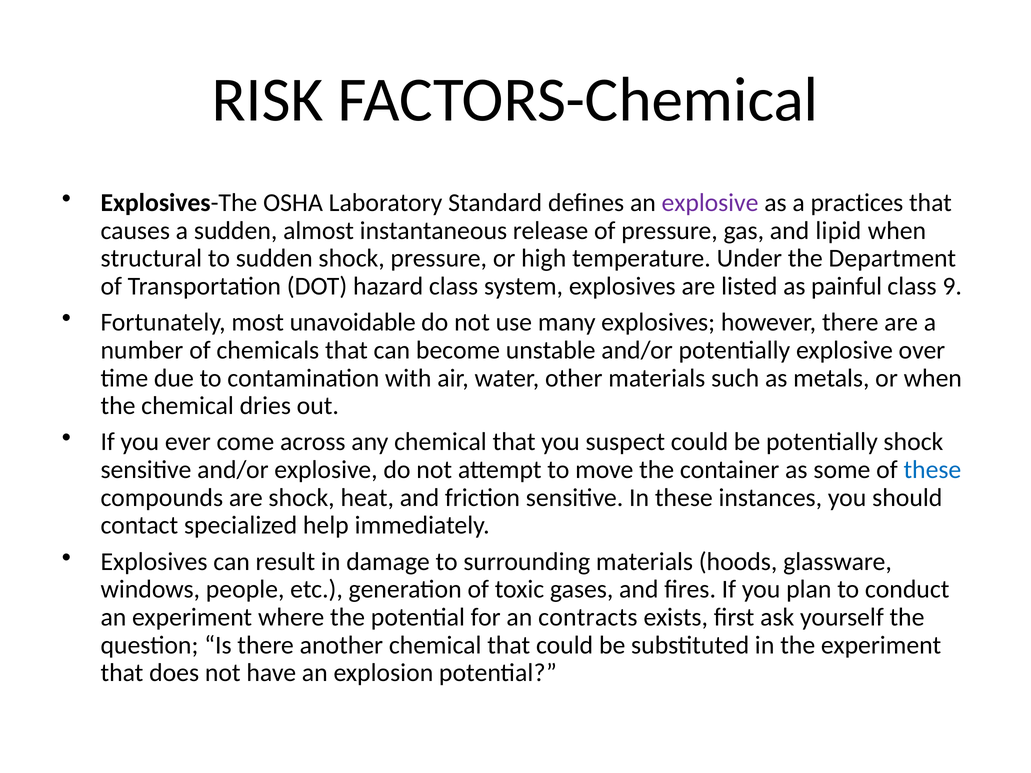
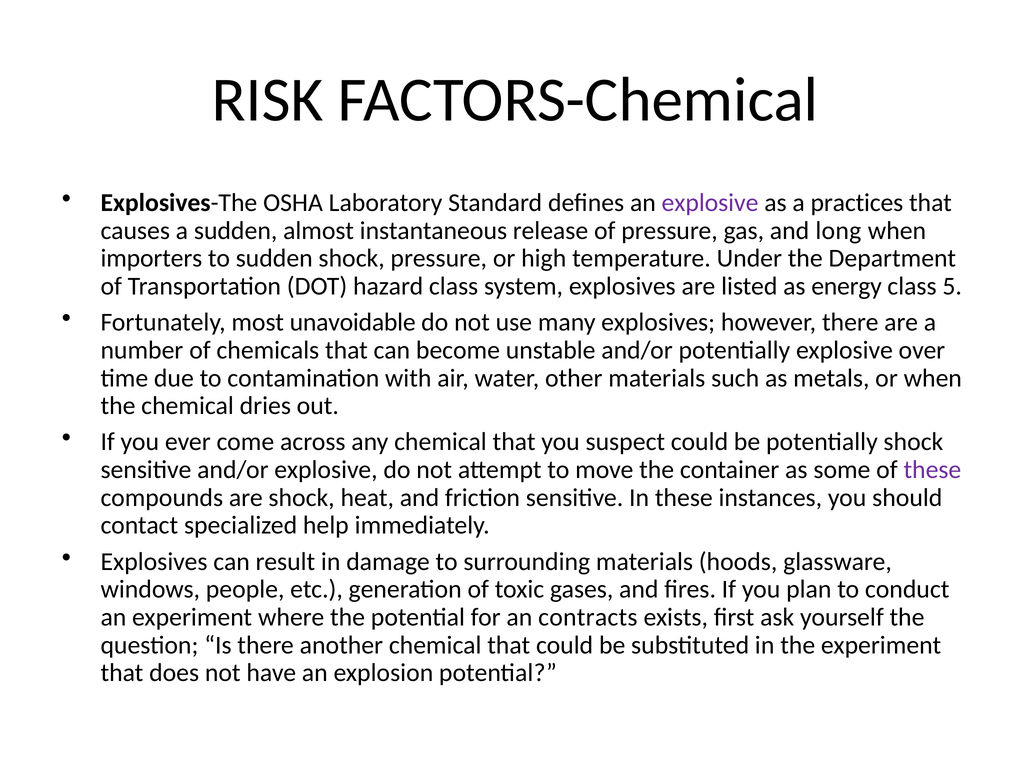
lipid: lipid -> long (838, 231)
structural: structural -> importers (151, 259)
painful: painful -> energy (847, 286)
9: 9 -> 5 (952, 286)
these colour: blue -> purple (932, 470)
